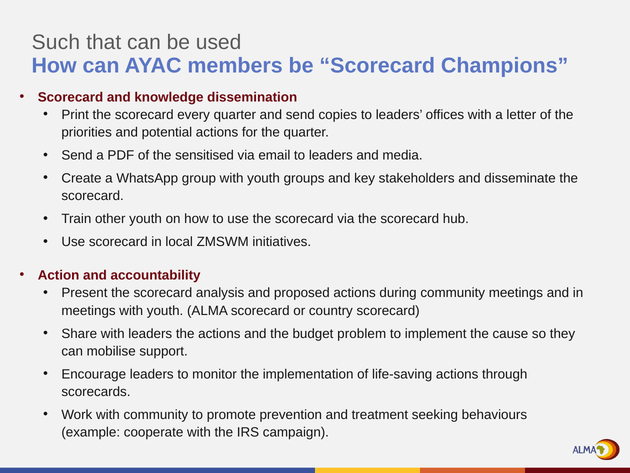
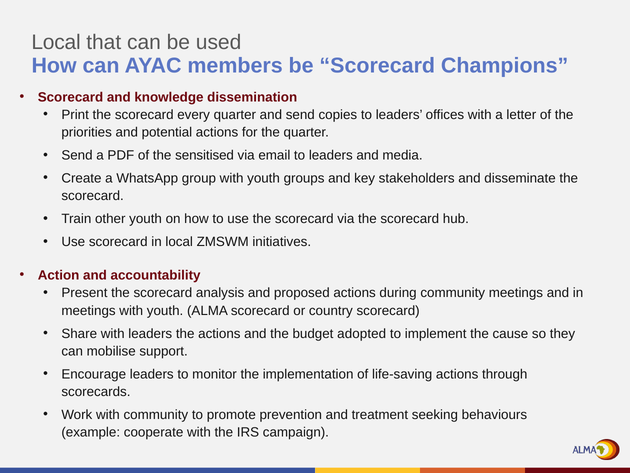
Such: Such -> Local (56, 42)
problem: problem -> adopted (362, 333)
